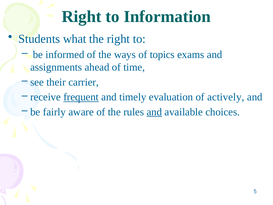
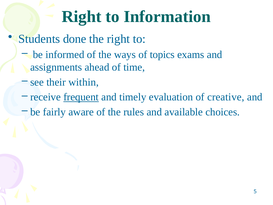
what: what -> done (75, 39)
carrier: carrier -> within (84, 82)
actively: actively -> creative (226, 97)
and underline: present -> none (154, 112)
